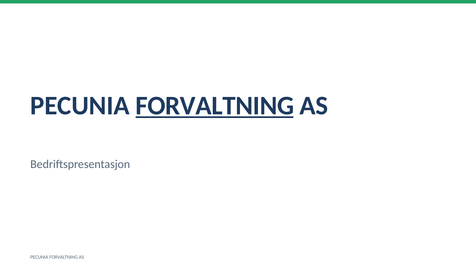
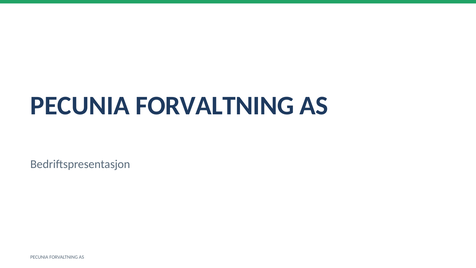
FORVALTNING underline: present -> none (215, 106)
